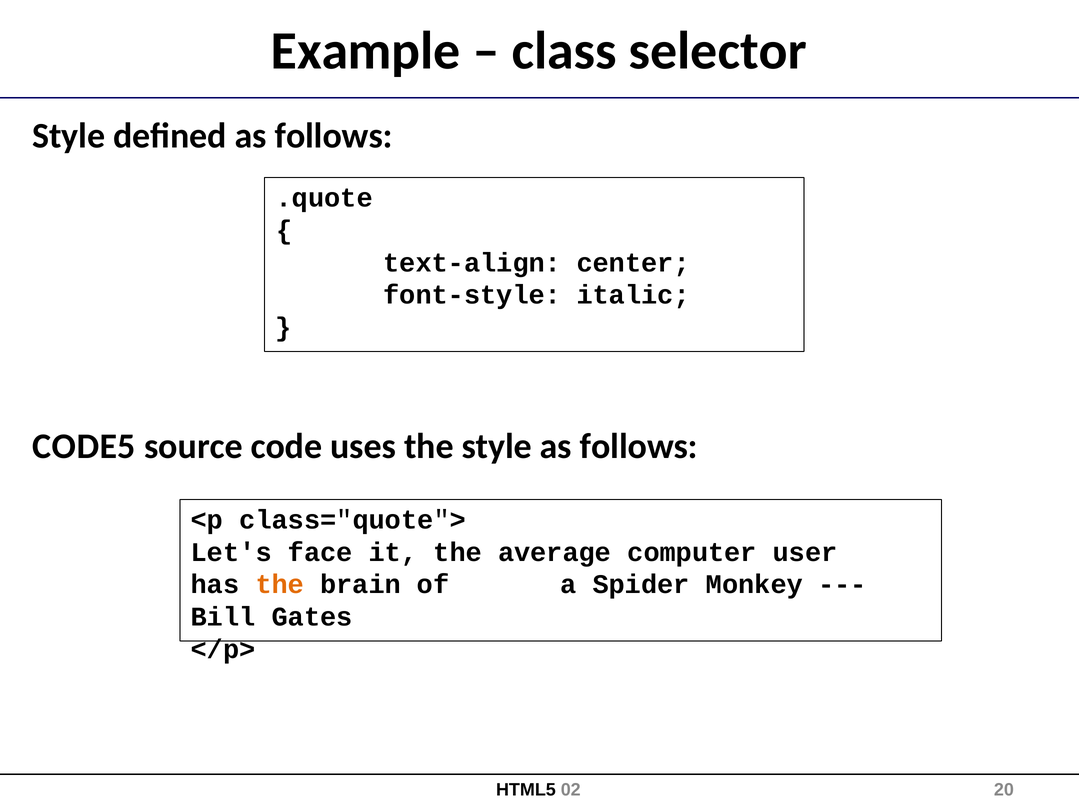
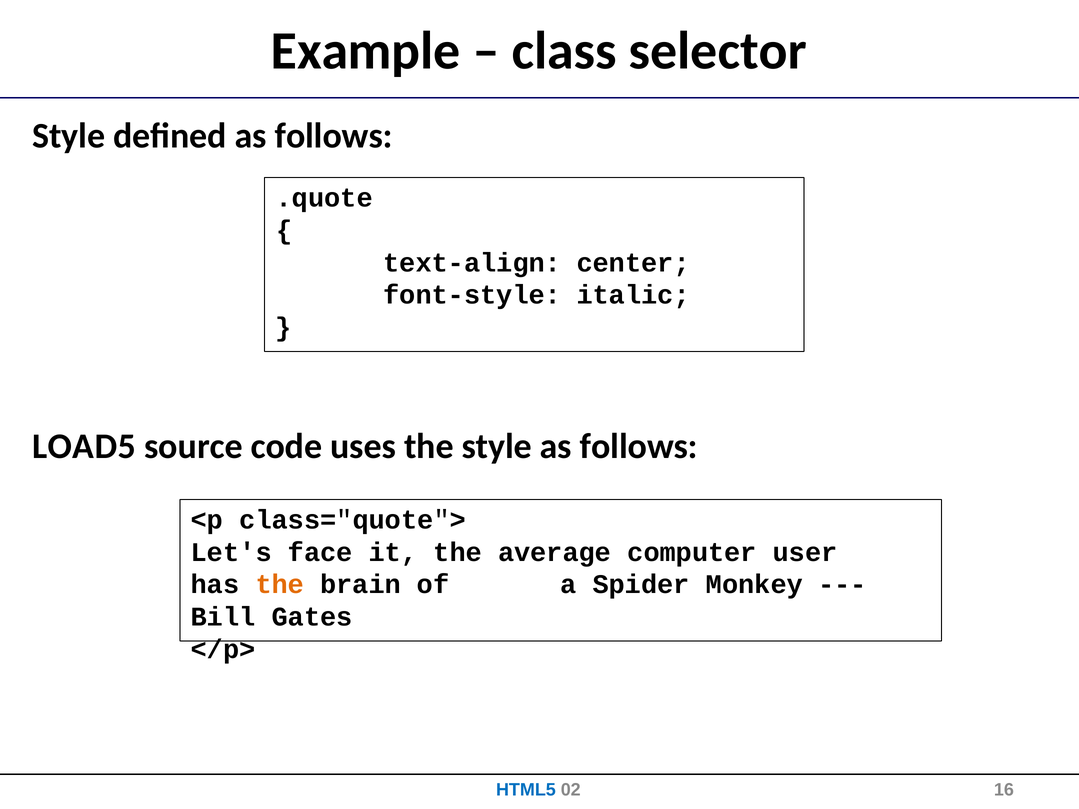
CODE5: CODE5 -> LOAD5 (84, 446)
HTML5 colour: black -> blue (526, 790)
20: 20 -> 16 (1004, 790)
